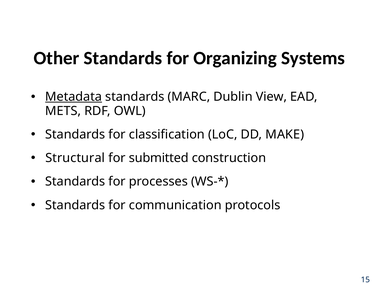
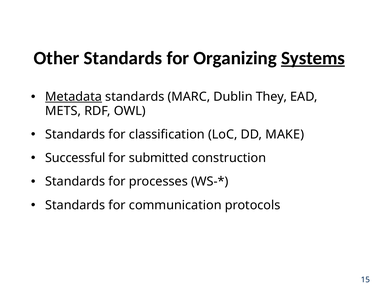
Systems underline: none -> present (313, 58)
View: View -> They (271, 97)
Structural: Structural -> Successful (75, 158)
